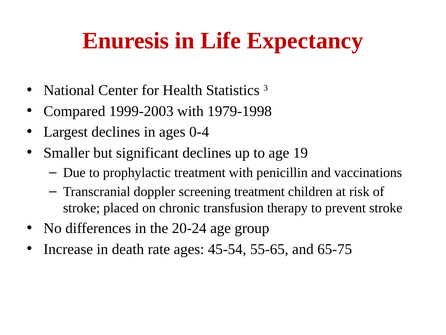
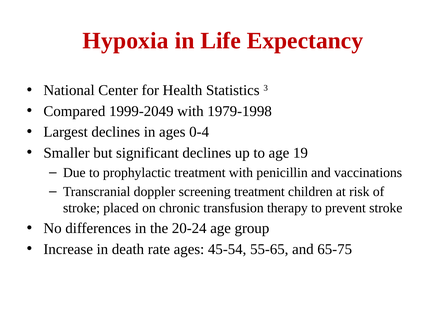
Enuresis: Enuresis -> Hypoxia (126, 41)
1999-2003: 1999-2003 -> 1999-2049 (141, 111)
